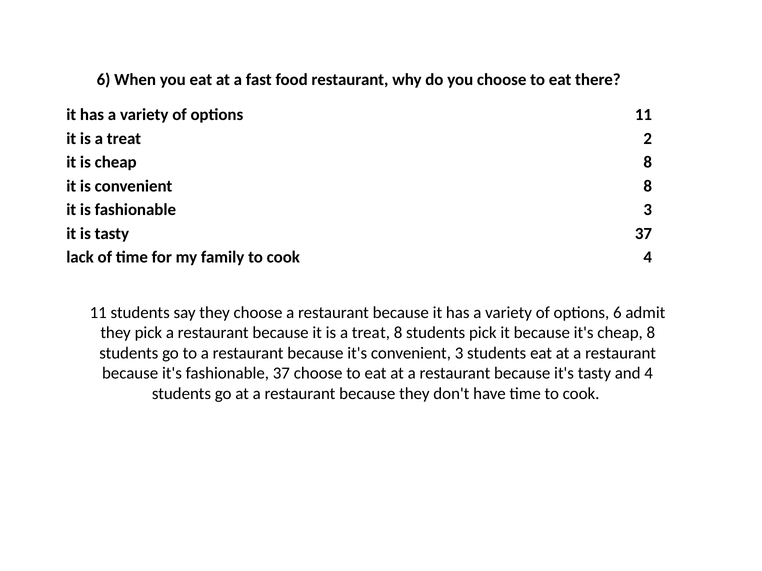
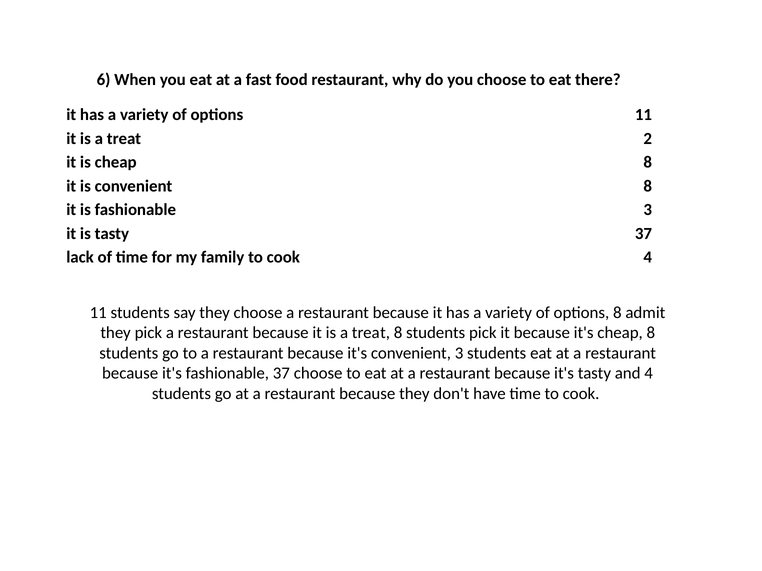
options 6: 6 -> 8 (617, 313)
